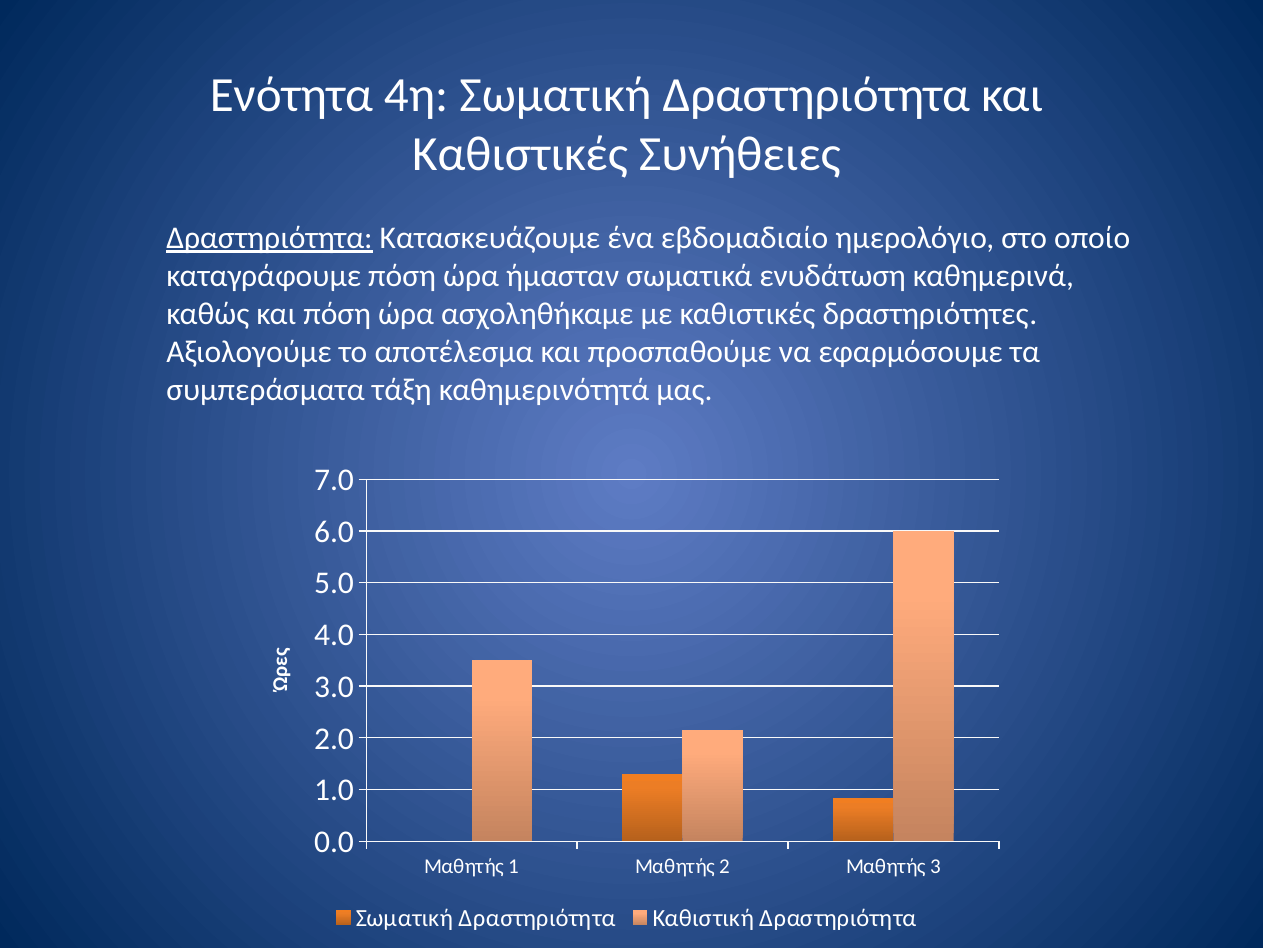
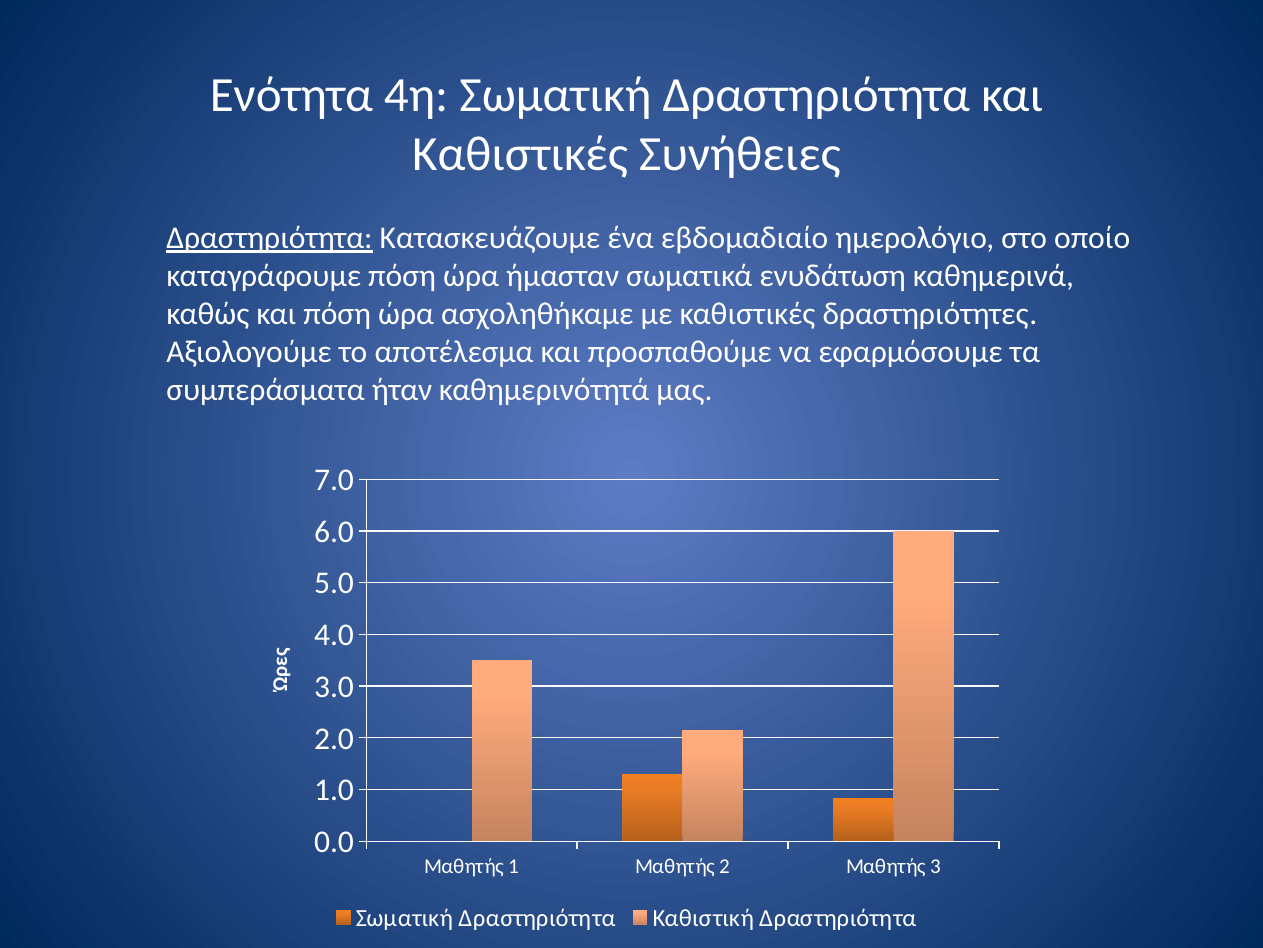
τάξη: τάξη -> ήταν (402, 389)
